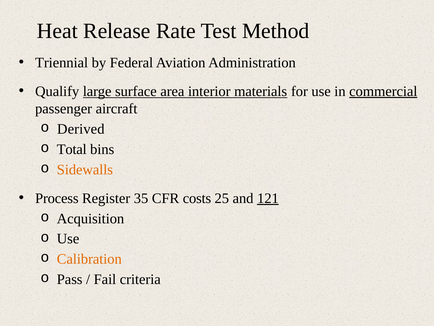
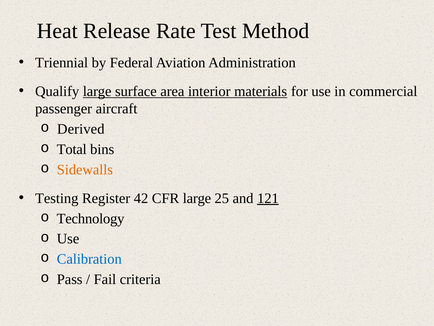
commercial underline: present -> none (383, 91)
Process: Process -> Testing (57, 198)
35: 35 -> 42 (141, 198)
CFR costs: costs -> large (197, 198)
Acquisition: Acquisition -> Technology (91, 218)
Calibration colour: orange -> blue (89, 259)
